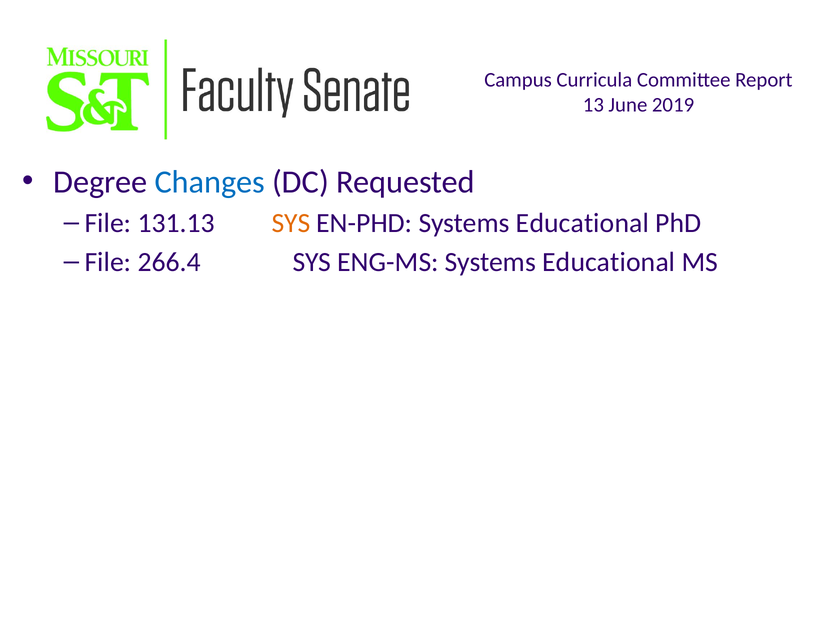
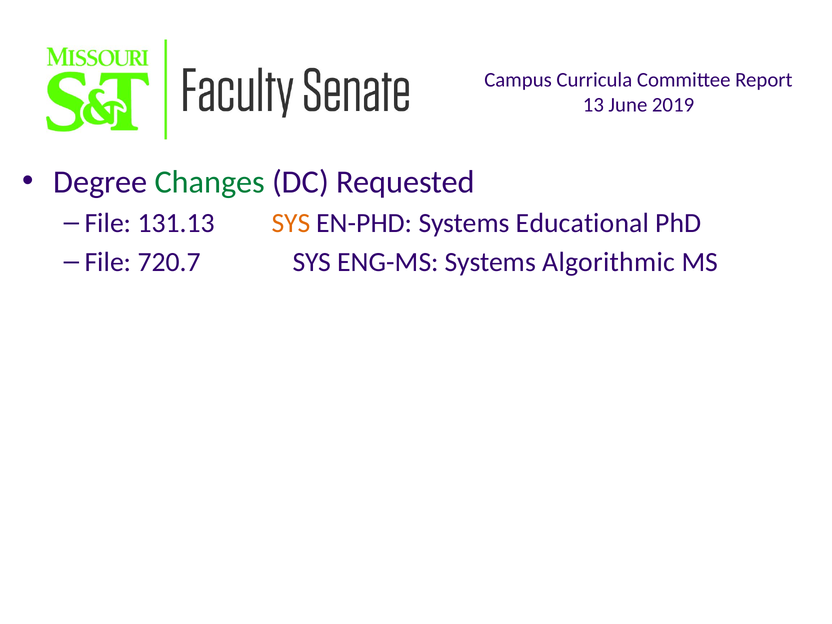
Changes colour: blue -> green (210, 182)
266.4: 266.4 -> 720.7 (169, 262)
ENG-MS Systems Educational: Educational -> Algorithmic (609, 262)
